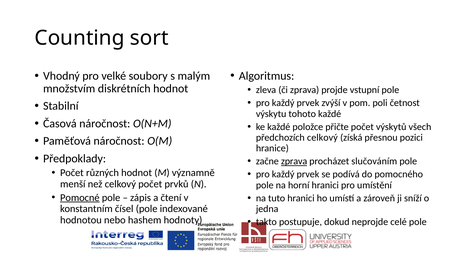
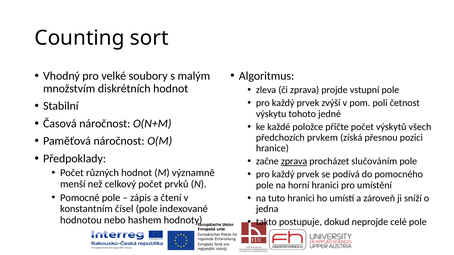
tohoto každé: každé -> jedné (330, 114)
předchozích celkový: celkový -> prvkem (322, 138)
Pomocné underline: present -> none (80, 198)
